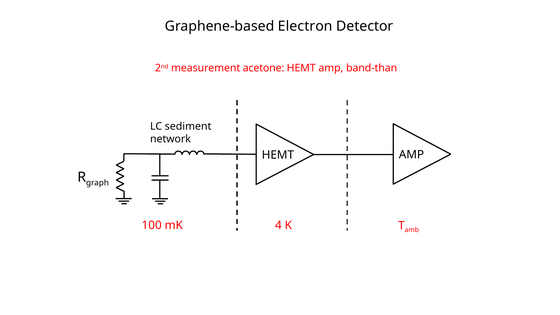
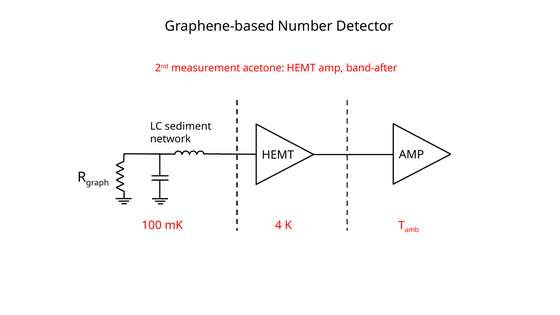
Electron: Electron -> Number (305, 26)
band-than: band-than -> band-after (372, 68)
